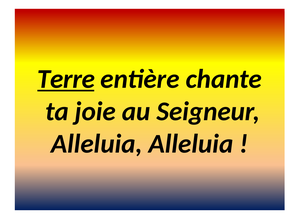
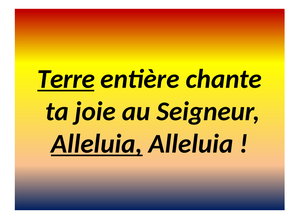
Alleluia underline: none -> present (97, 144)
